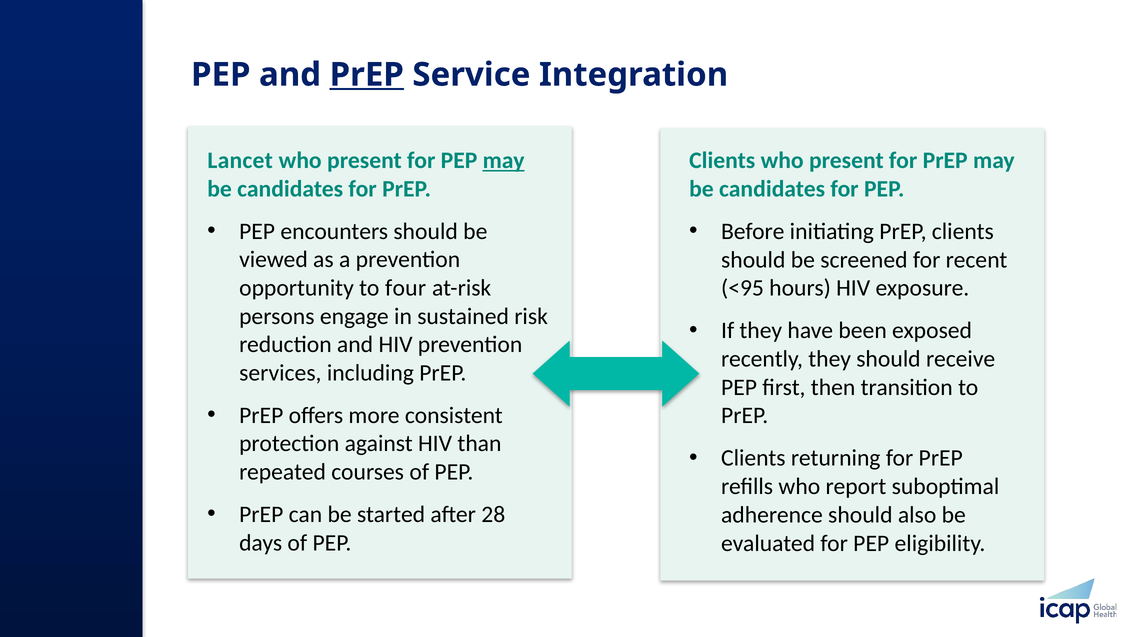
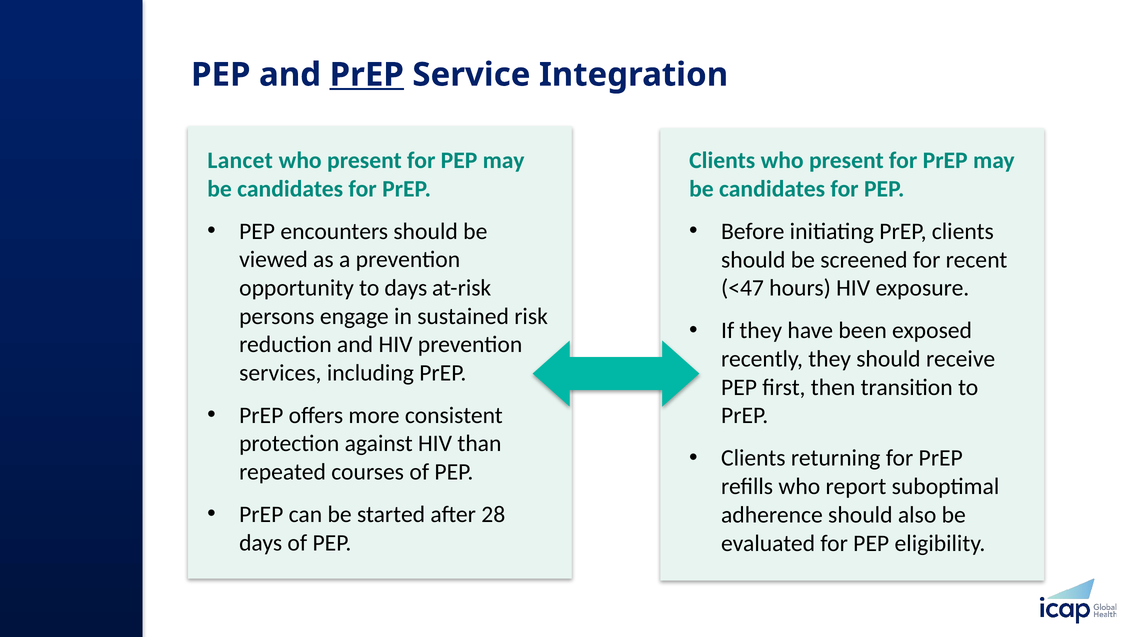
may underline: present -> none (504, 161)
to four: four -> days (406, 288)
<95: <95 -> <47 (743, 288)
